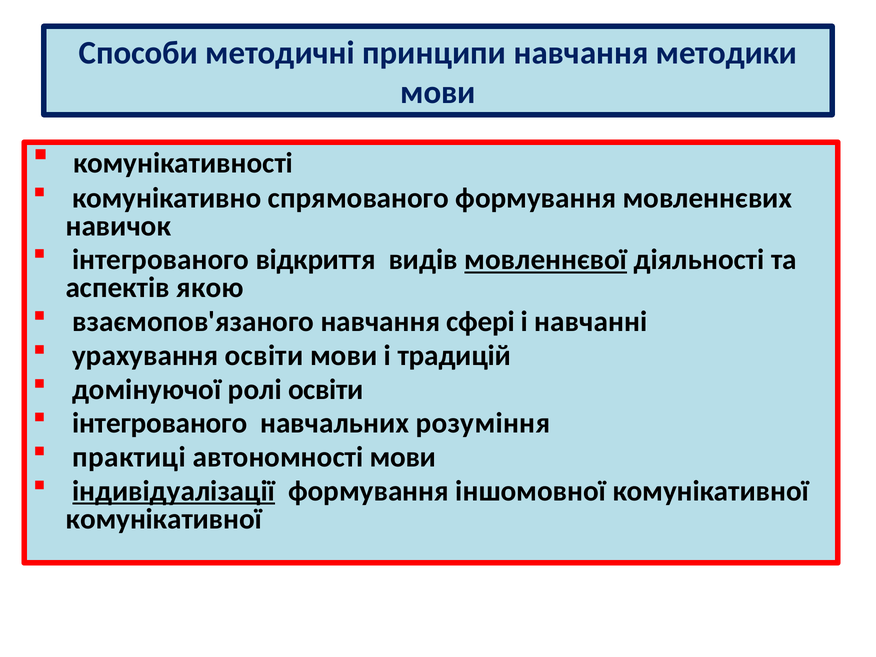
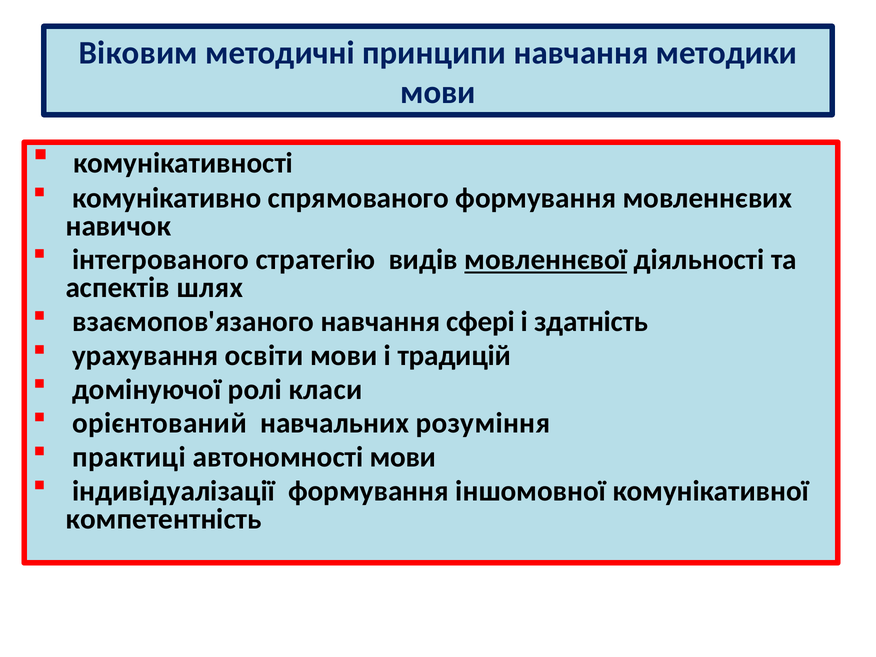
Способи: Способи -> Віковим (138, 53)
відкриття: відкриття -> стратегію (315, 260)
якою: якою -> шлях (210, 288)
навчанні: навчанні -> здатність (591, 322)
ролі освіти: освіти -> класи (326, 389)
інтегрованого: інтегрованого -> орієнтований (159, 423)
індивідуалізації underline: present -> none (174, 491)
комунікативної: комунікативної -> компетентність (164, 519)
